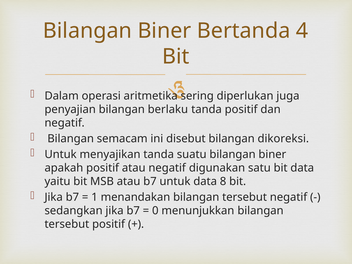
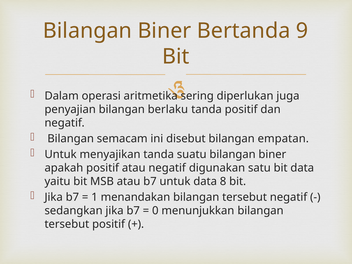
4: 4 -> 9 (302, 31)
dikoreksi: dikoreksi -> empatan (283, 139)
